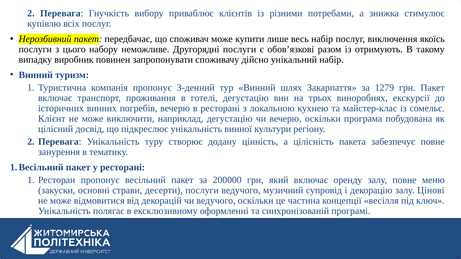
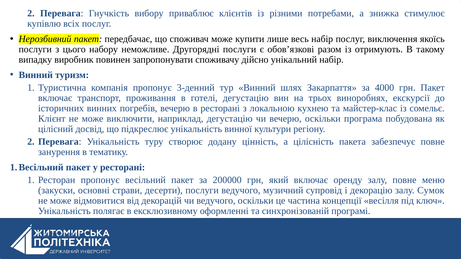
1279: 1279 -> 4000 (384, 88)
Цінові: Цінові -> Сумок (431, 191)
